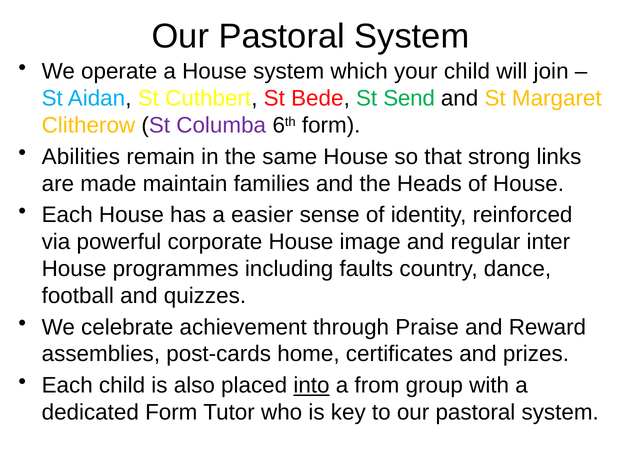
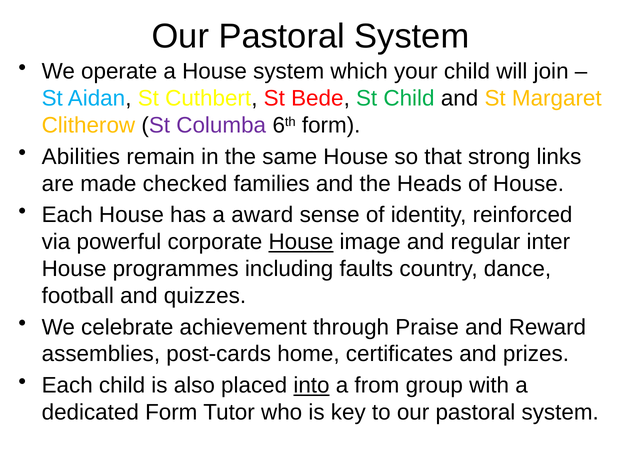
St Send: Send -> Child (409, 98)
maintain: maintain -> checked (185, 184)
easier: easier -> award (262, 215)
House underline: none -> present (301, 242)
